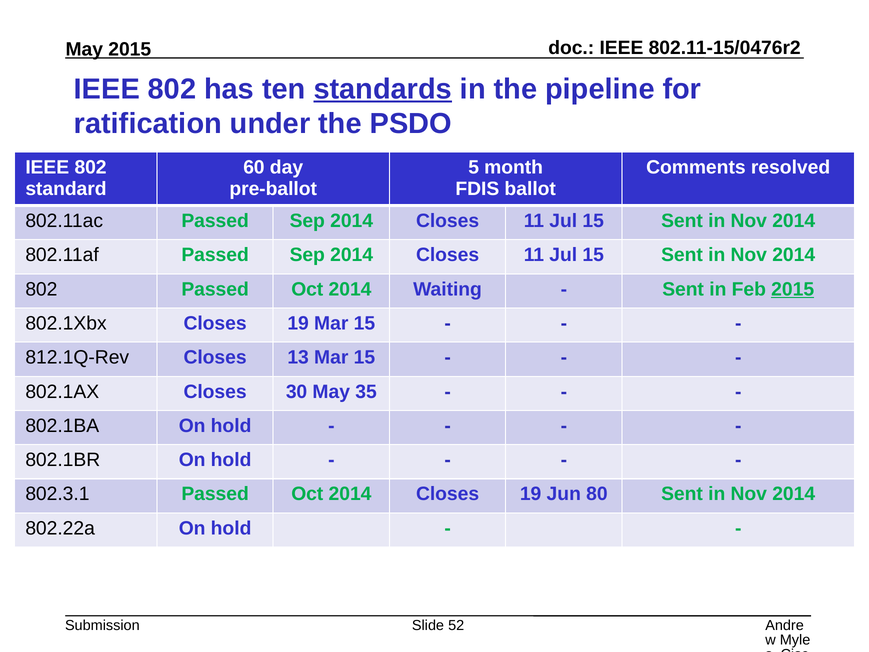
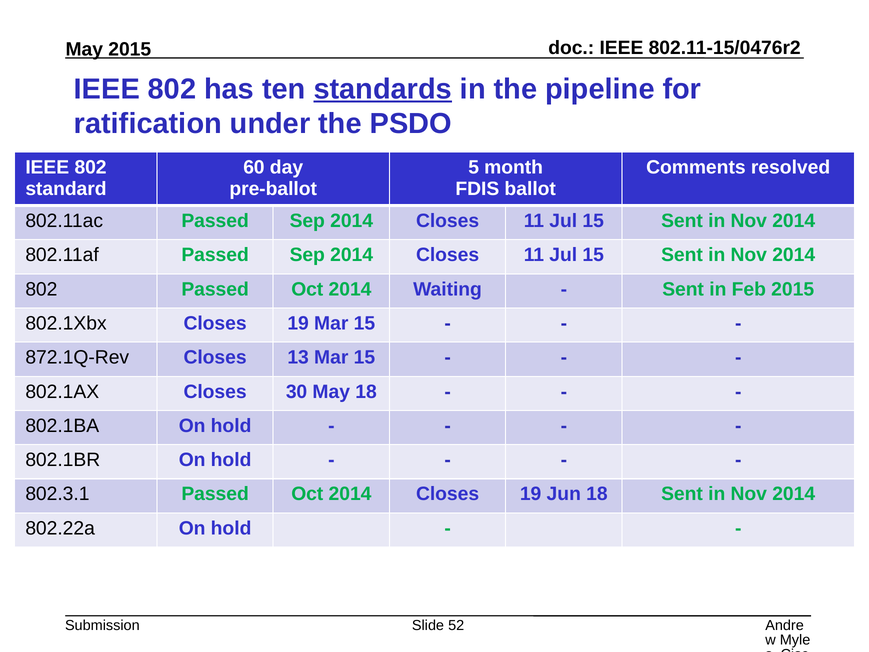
2015 underline: present -> none (793, 289)
812.1Q-Rev: 812.1Q-Rev -> 872.1Q-Rev (77, 357)
May 35: 35 -> 18 (366, 391)
Jun 80: 80 -> 18 (597, 494)
